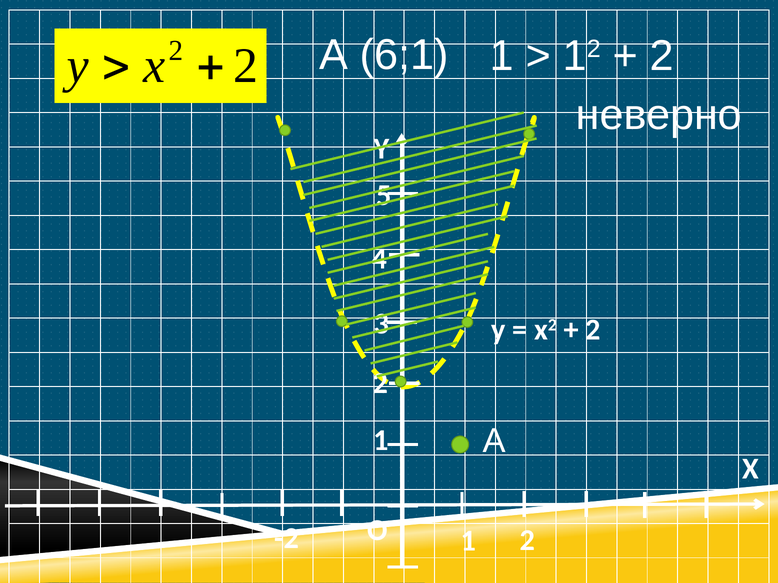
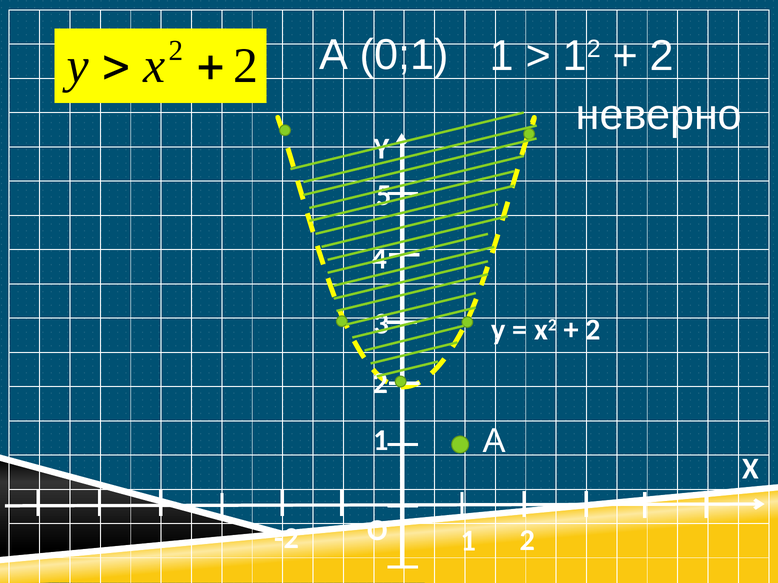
6;1: 6;1 -> 0;1 (404, 55)
